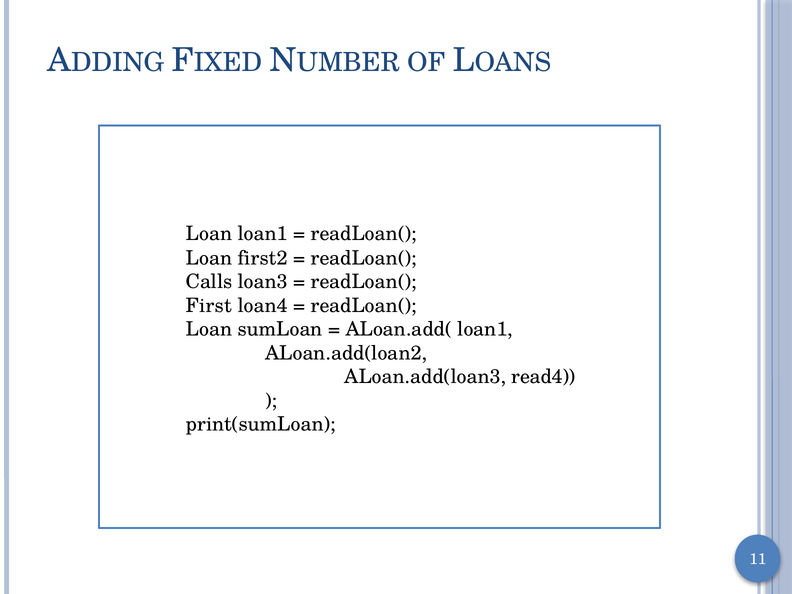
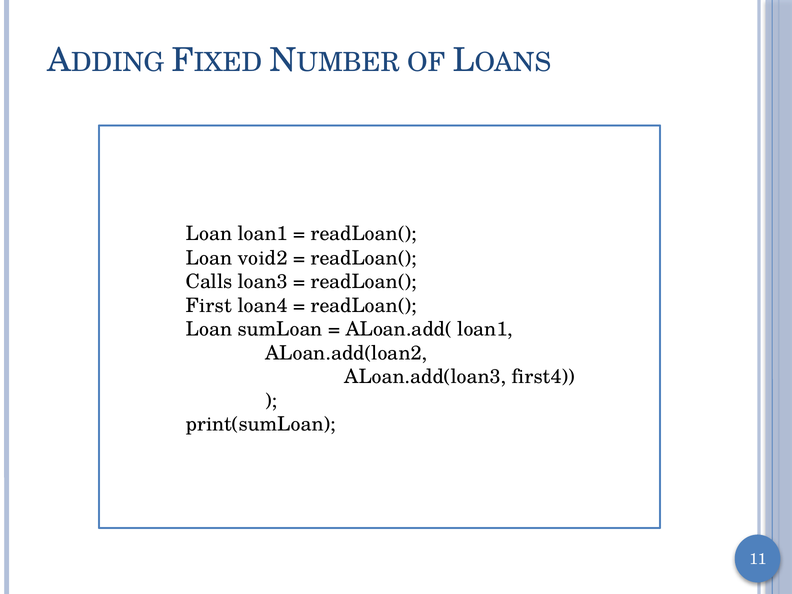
first2: first2 -> void2 (263, 258)
read4: read4 -> first4 (543, 377)
